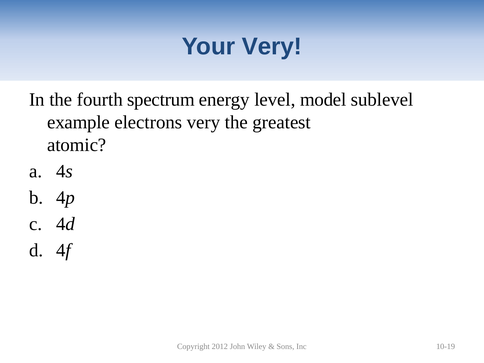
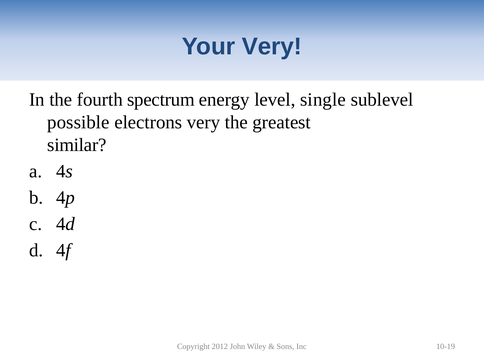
model: model -> single (323, 100)
example: example -> possible (78, 122)
atomic: atomic -> similar (77, 145)
